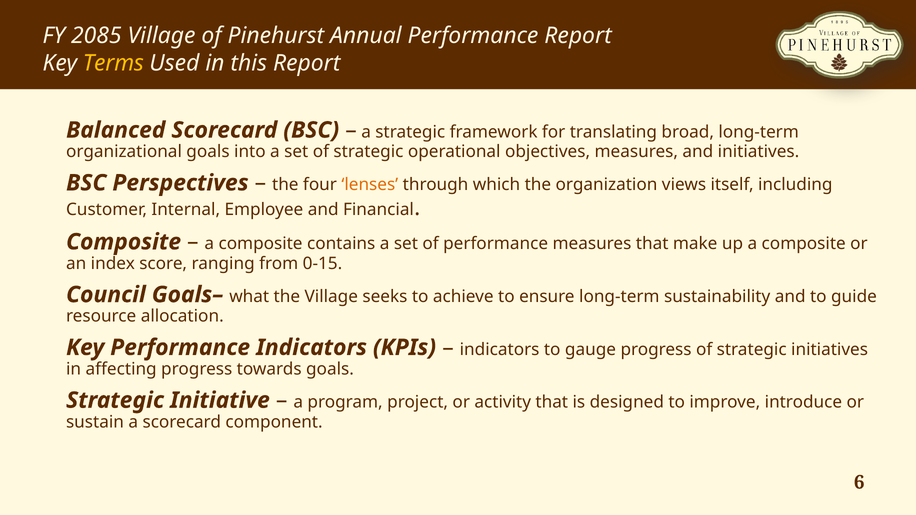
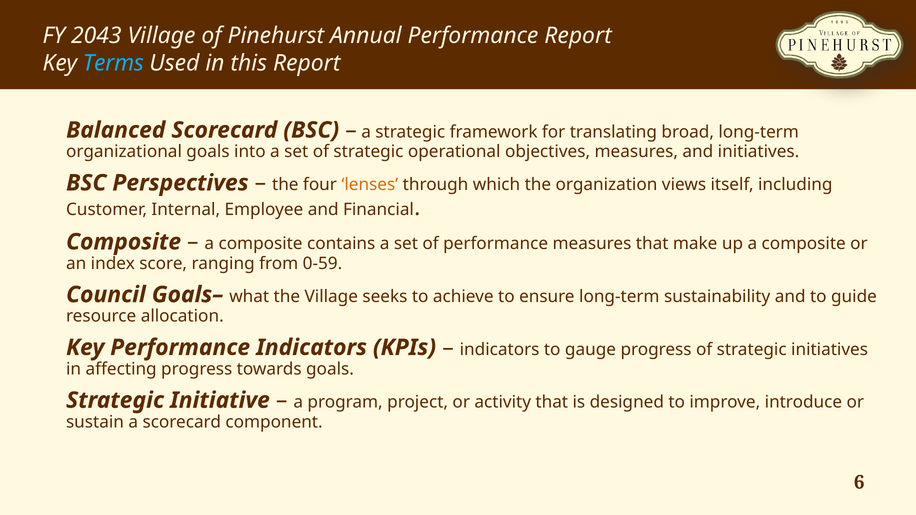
2085: 2085 -> 2043 (96, 36)
Terms colour: yellow -> light blue (113, 63)
0-15: 0-15 -> 0-59 (322, 264)
